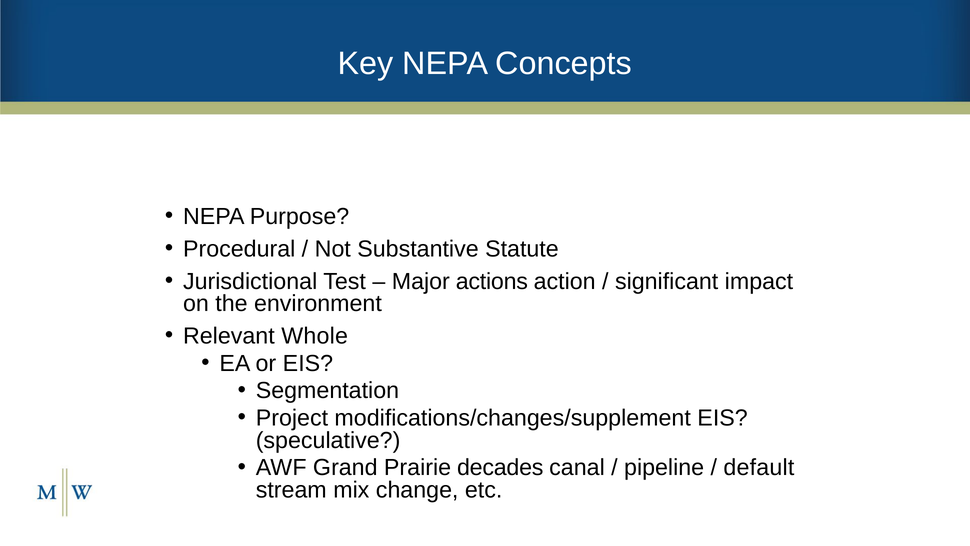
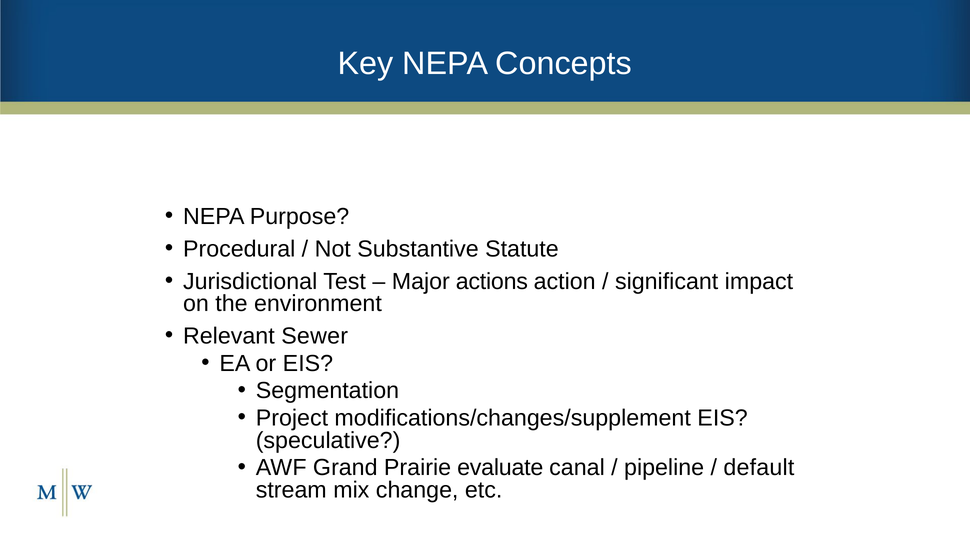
Whole: Whole -> Sewer (315, 336)
decades: decades -> evaluate (500, 467)
